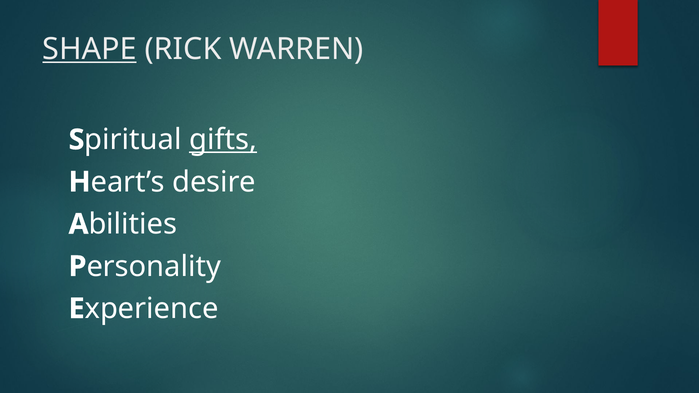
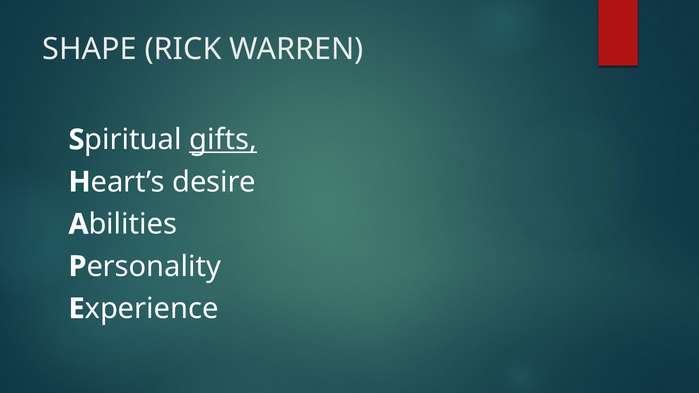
SHAPE underline: present -> none (90, 49)
